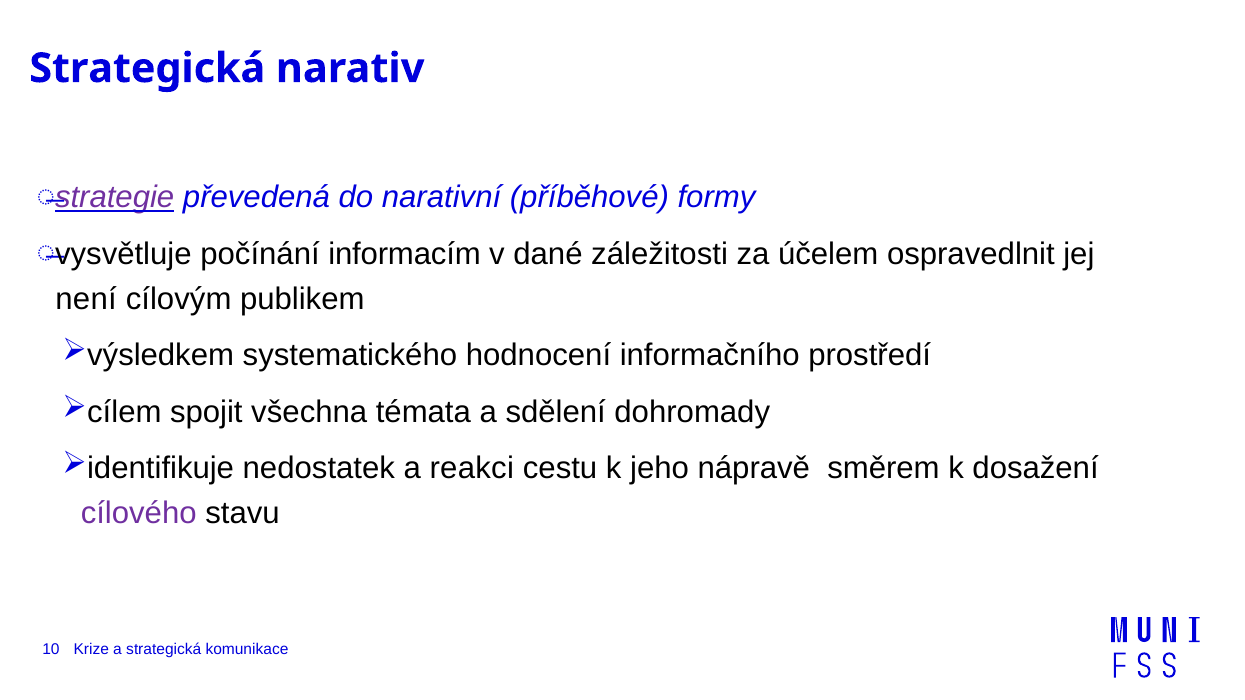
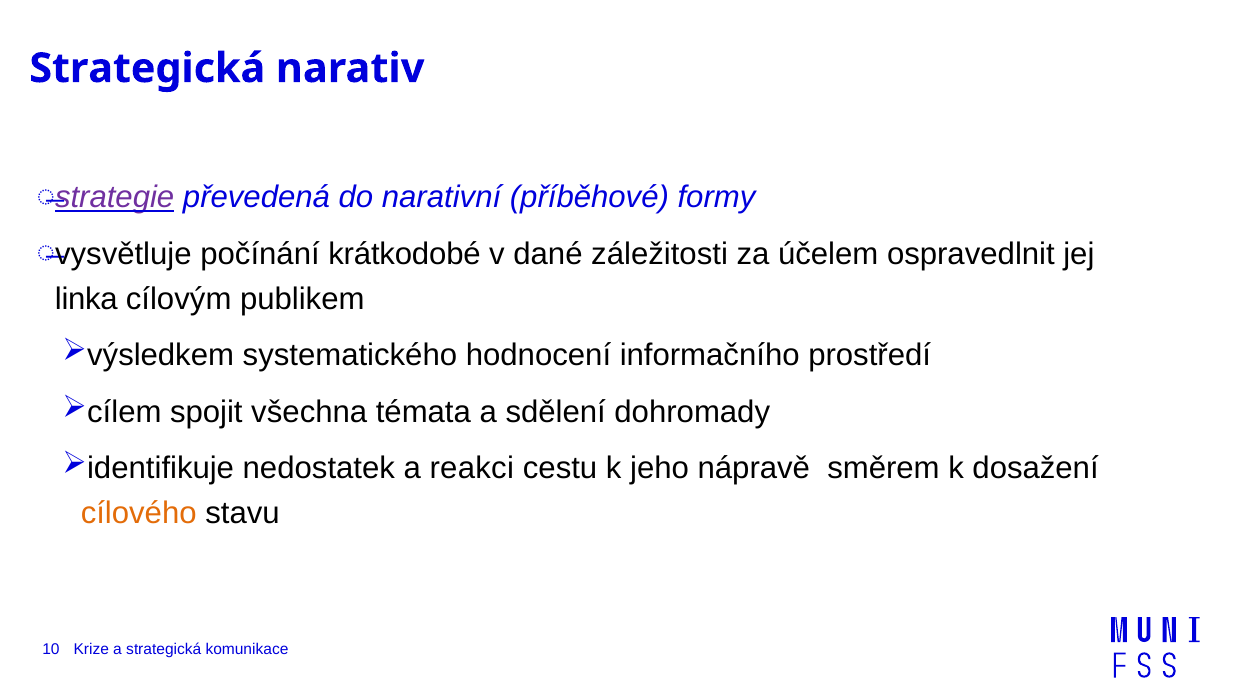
informacím: informacím -> krátkodobé (405, 254)
není: není -> linka (86, 299)
cílového colour: purple -> orange (139, 513)
